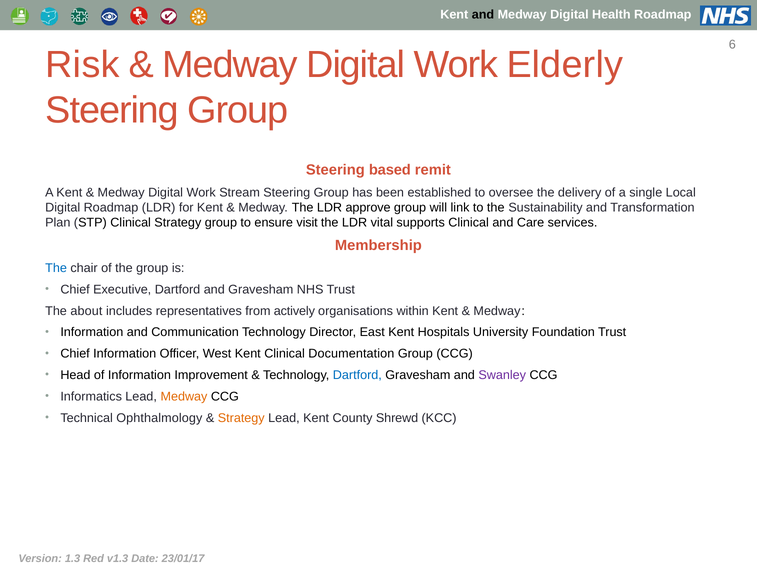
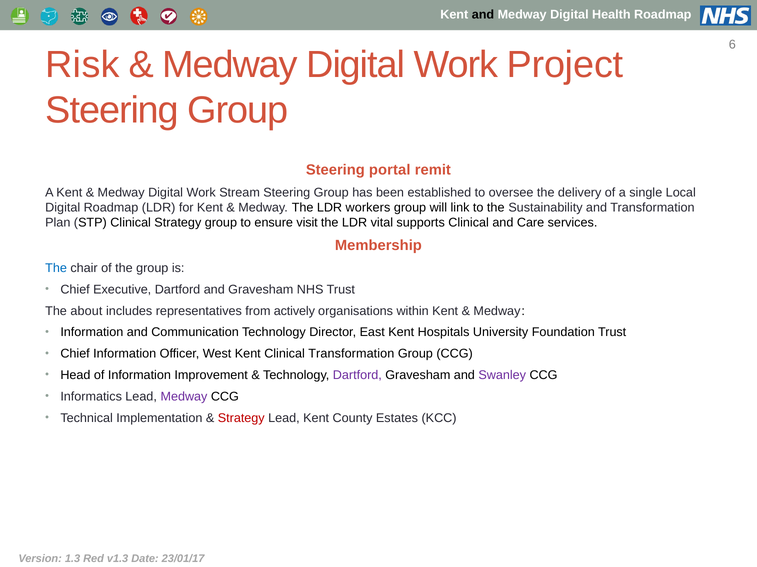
Elderly: Elderly -> Project (565, 65)
based: based -> portal (390, 170)
approve: approve -> workers (368, 208)
Clinical Documentation: Documentation -> Transformation (351, 354)
Dartford colour: blue -> purple (357, 376)
Medway colour: orange -> purple (184, 397)
Ophthalmology: Ophthalmology -> Implementation (159, 419)
Strategy colour: orange -> red (241, 419)
Shrewd: Shrewd -> Estates (397, 419)
